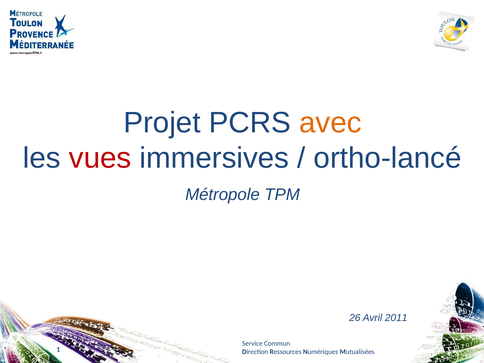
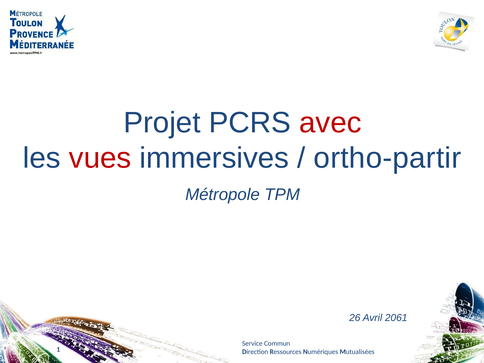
avec colour: orange -> red (330, 123)
ortho-lancé: ortho-lancé -> ortho-partir (387, 158)
2011: 2011 -> 2061 (396, 318)
